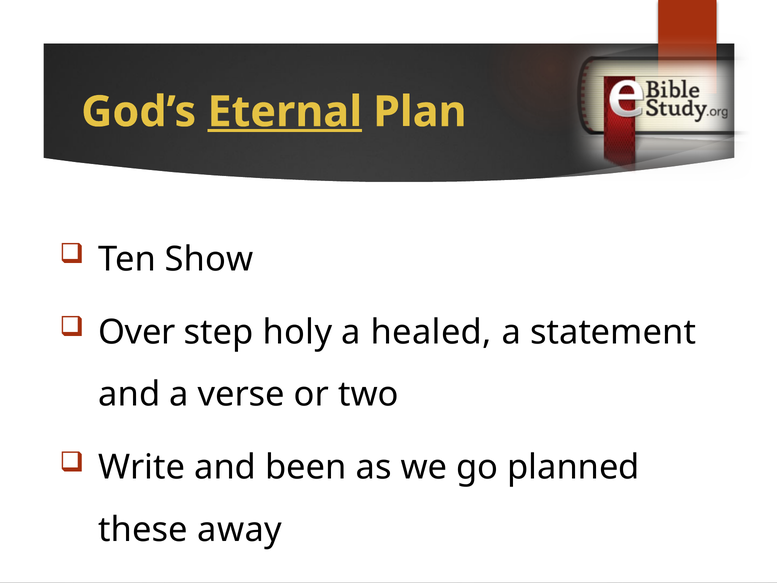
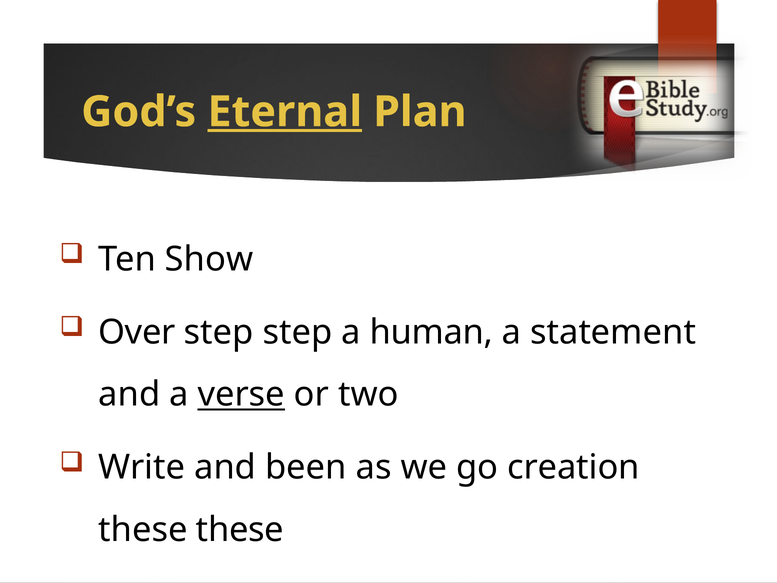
step holy: holy -> step (298, 332)
healed: healed -> human (431, 332)
verse underline: none -> present (241, 394)
planned: planned -> creation (574, 467)
these away: away -> these (240, 529)
